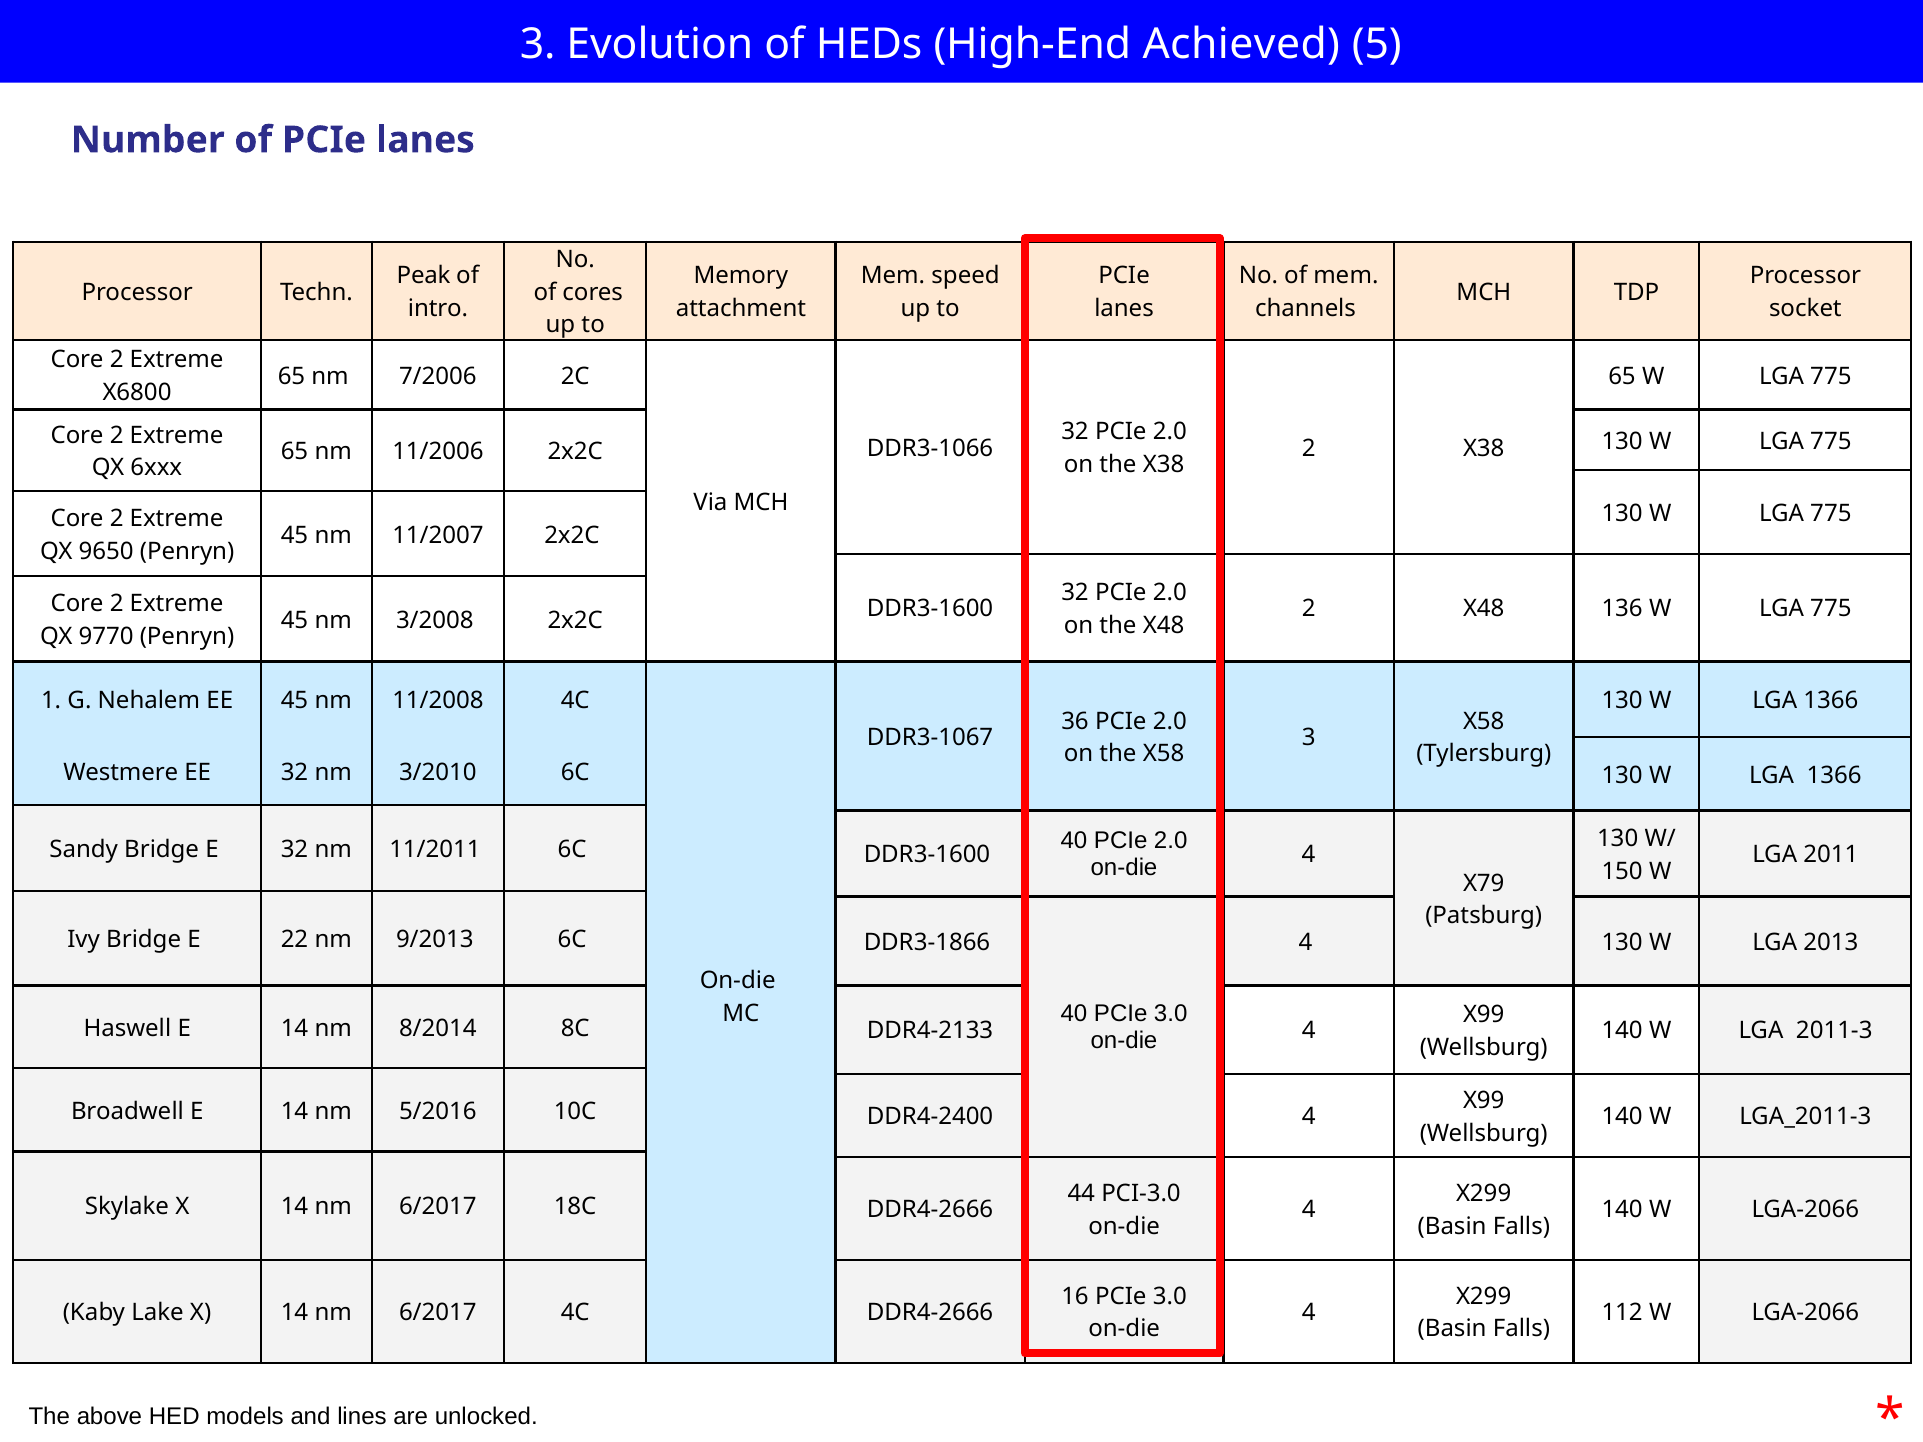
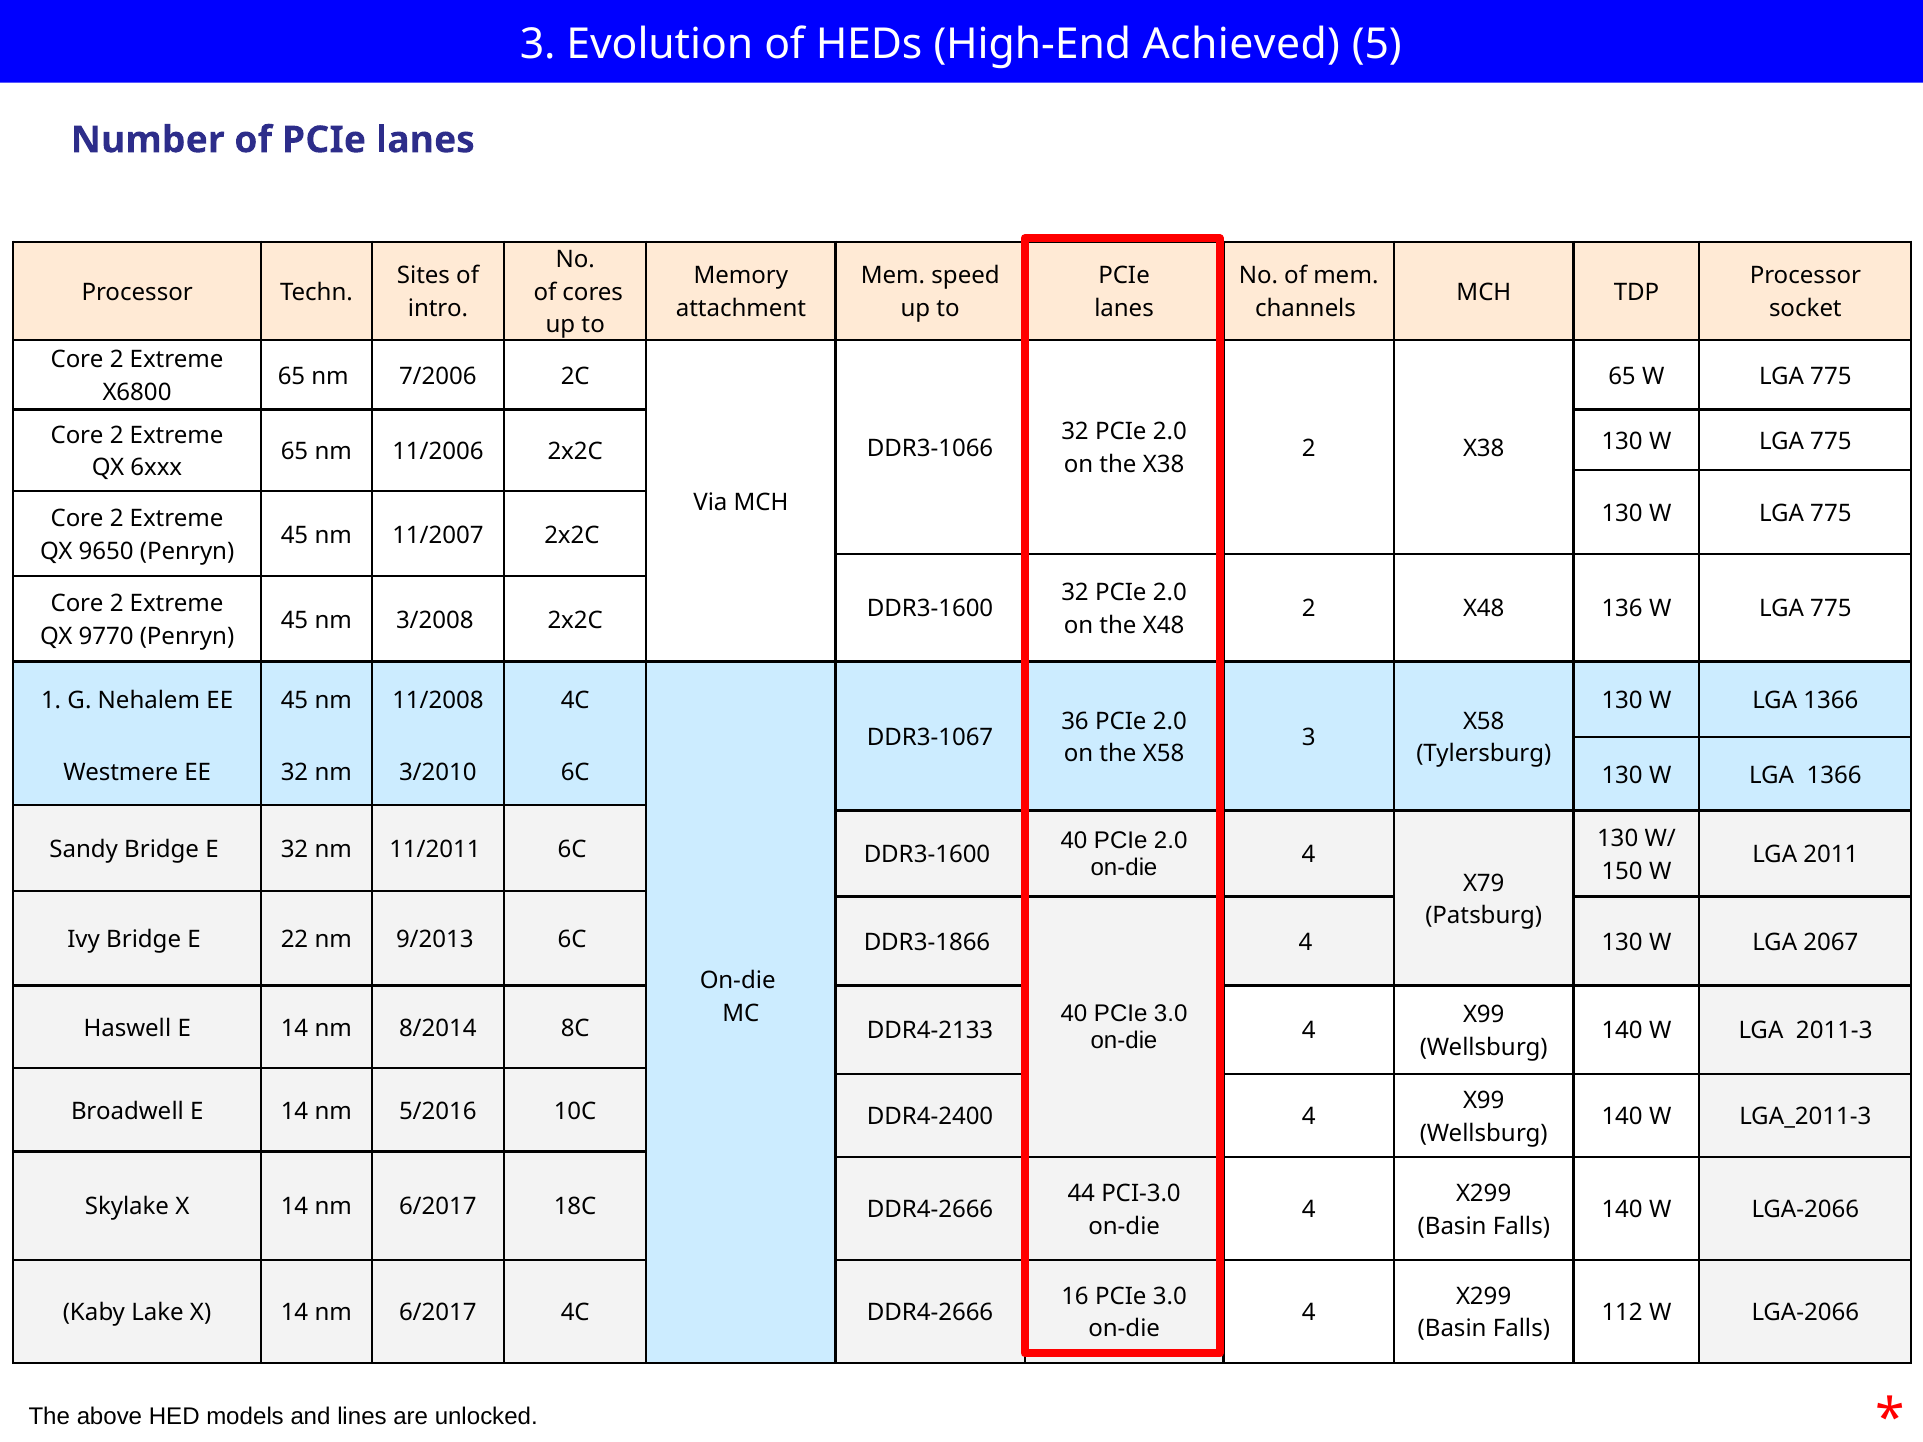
Peak: Peak -> Sites (423, 276)
2013: 2013 -> 2067 (1831, 943)
